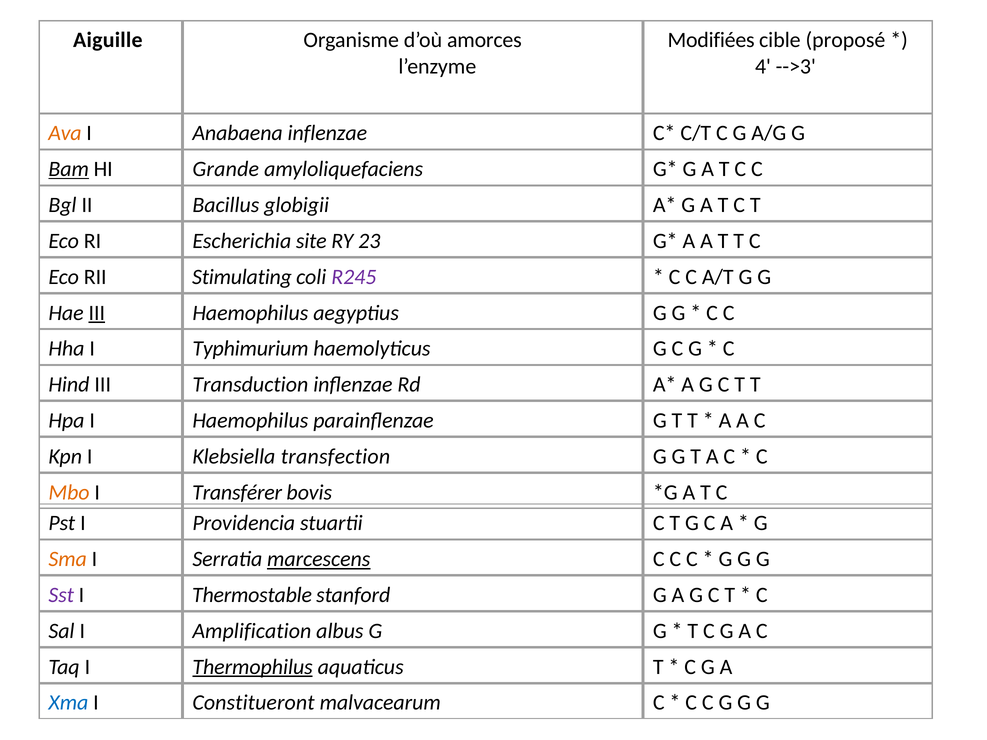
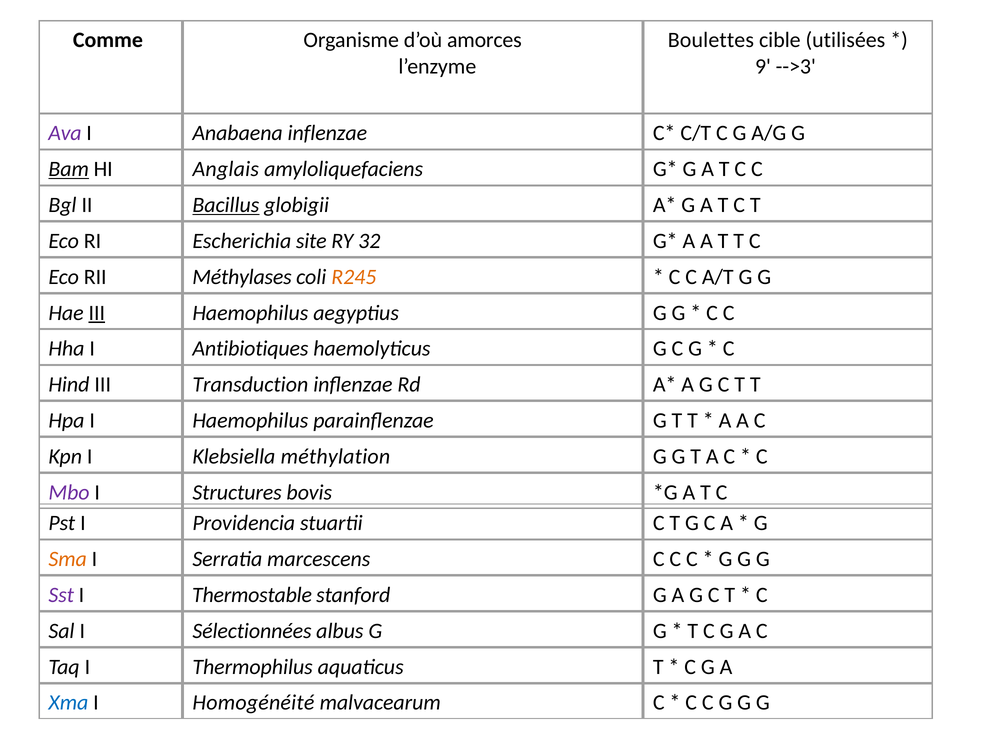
Aiguille: Aiguille -> Comme (108, 40)
Modifiées: Modifiées -> Boulettes (711, 40)
proposé: proposé -> utilisées (845, 40)
4: 4 -> 9 (763, 66)
Ava colour: orange -> purple (65, 133)
Grande: Grande -> Anglais (226, 169)
Bacillus underline: none -> present (226, 205)
23: 23 -> 32 (369, 241)
Stimulating: Stimulating -> Méthylases (242, 277)
R245 colour: purple -> orange (354, 277)
Typhimurium: Typhimurium -> Antibiotiques (250, 349)
transfection: transfection -> méthylation (335, 457)
Mbo colour: orange -> purple (69, 493)
Transférer: Transférer -> Structures (237, 493)
marcescens underline: present -> none (319, 559)
Amplification: Amplification -> Sélectionnées (252, 631)
Thermophilus underline: present -> none (253, 667)
Constitueront: Constitueront -> Homogénéité (253, 703)
